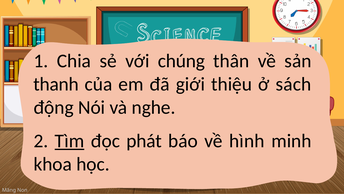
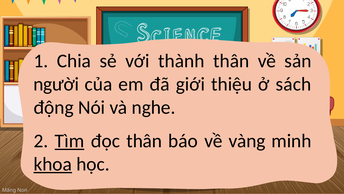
chúng: chúng -> thành (181, 61)
thanh: thanh -> người (56, 84)
đọc phát: phát -> thân (144, 141)
hình: hình -> vàng (247, 141)
khoa underline: none -> present (53, 164)
